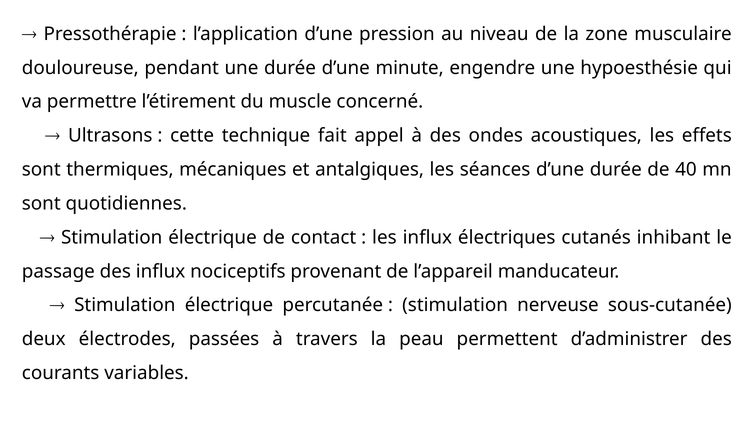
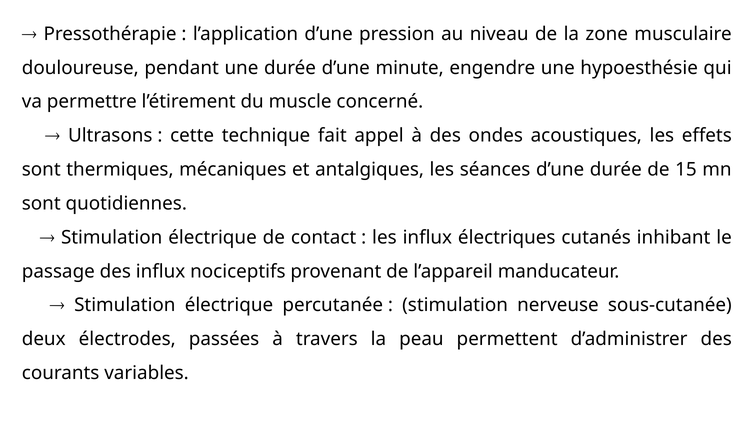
40: 40 -> 15 (686, 170)
